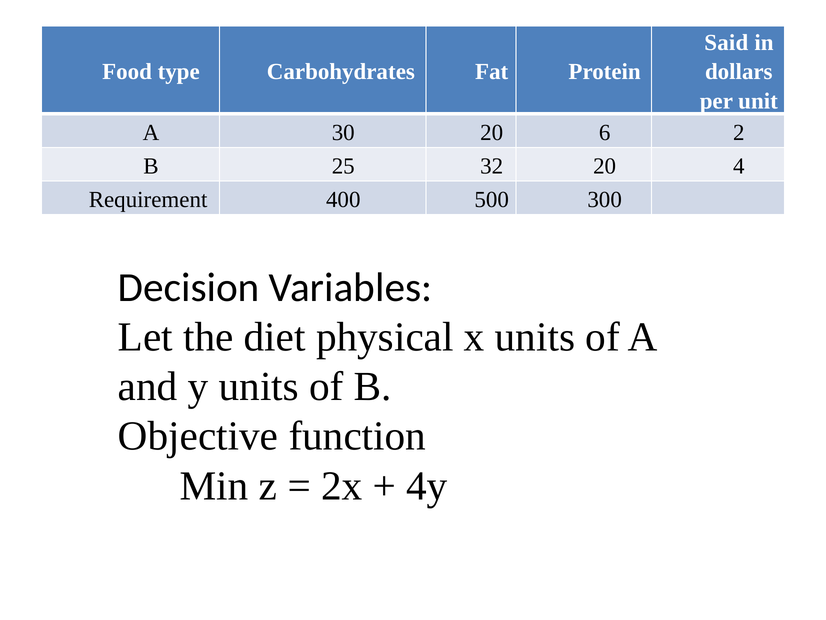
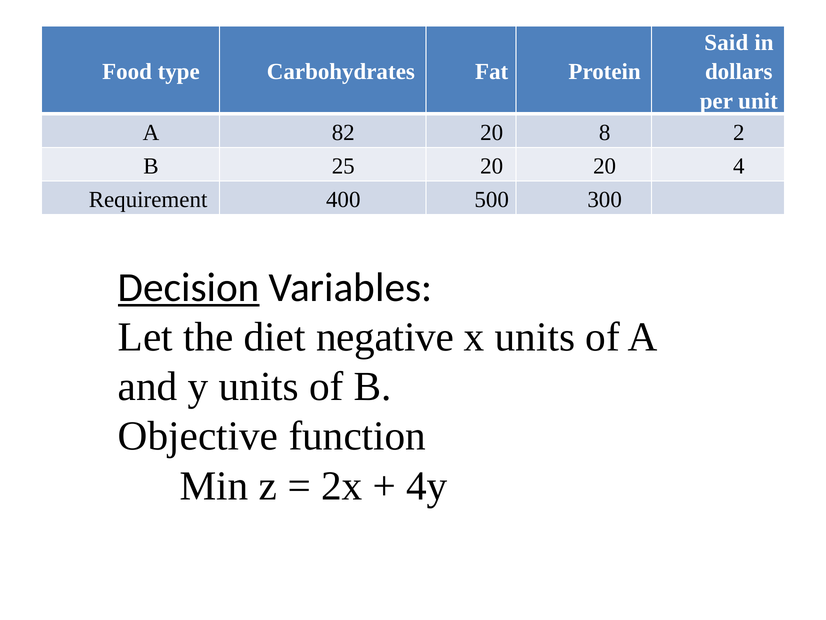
30: 30 -> 82 (343, 133)
6: 6 -> 8 (605, 133)
25 32: 32 -> 20 (492, 166)
Decision underline: none -> present (189, 287)
physical: physical -> negative (385, 337)
